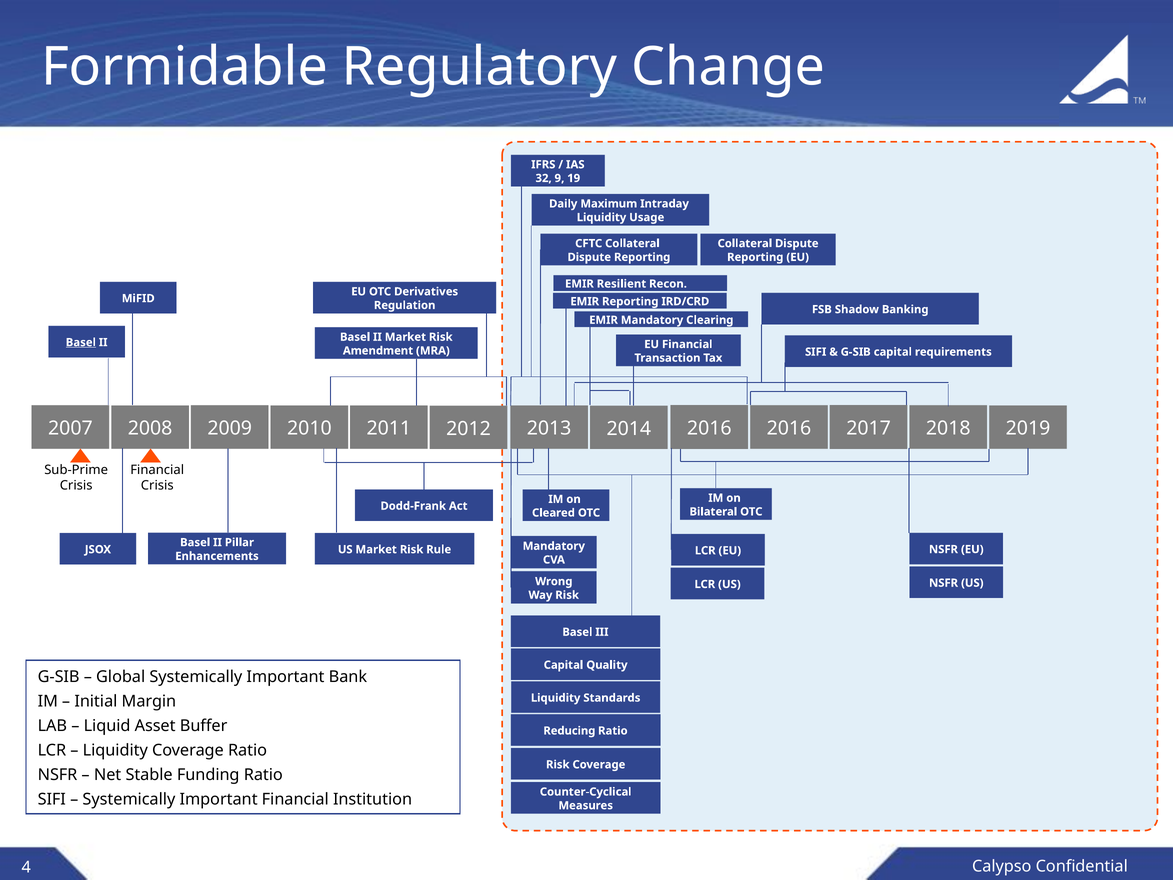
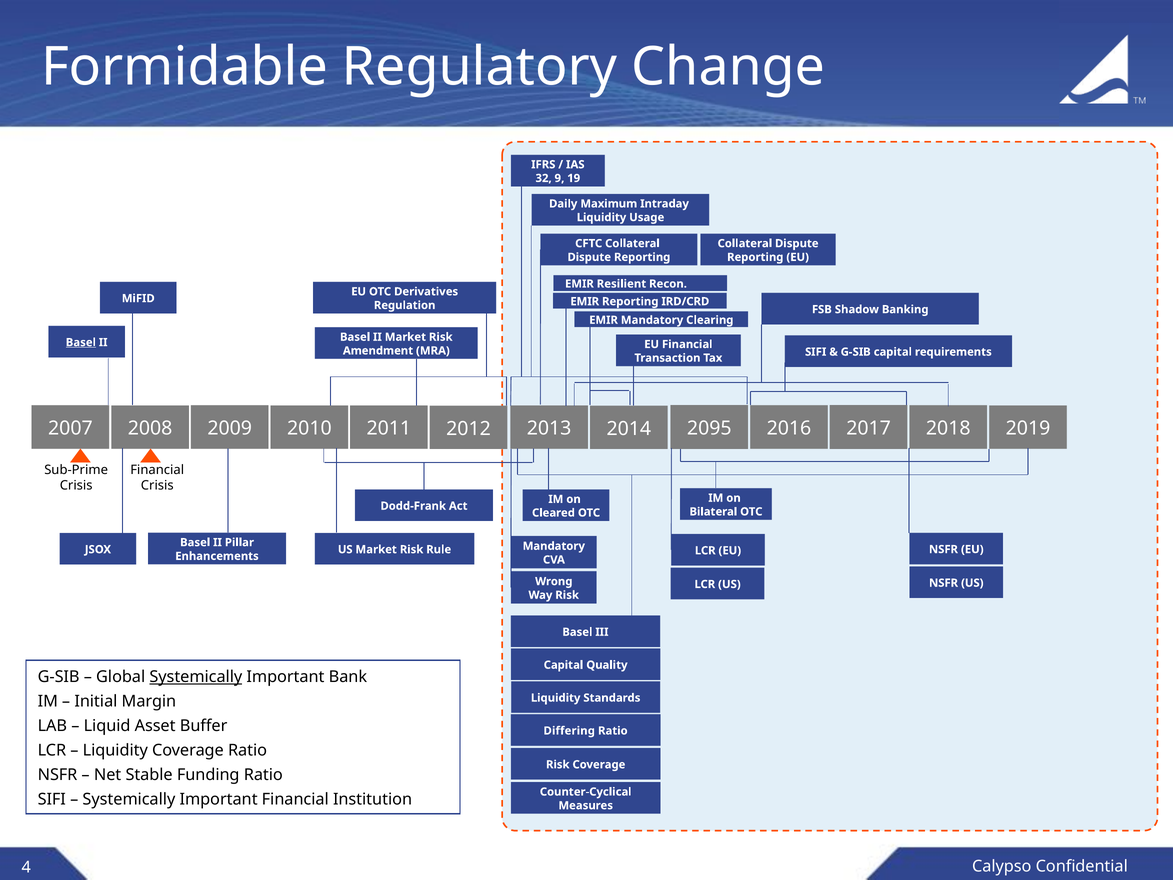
2014 2016: 2016 -> 2095 (709, 428)
Systemically underline: none -> present (196, 677)
Reducing: Reducing -> Differing (569, 731)
